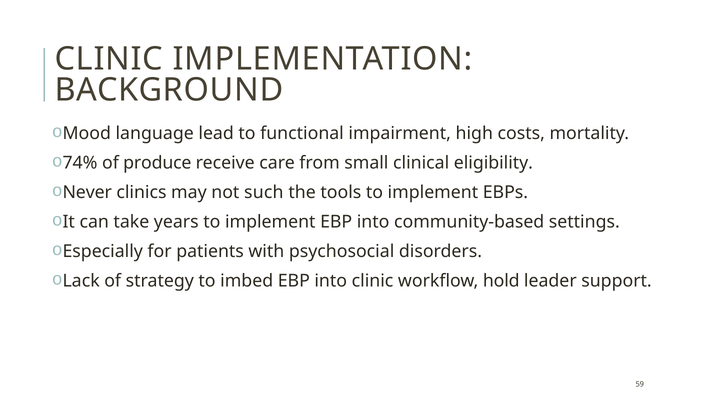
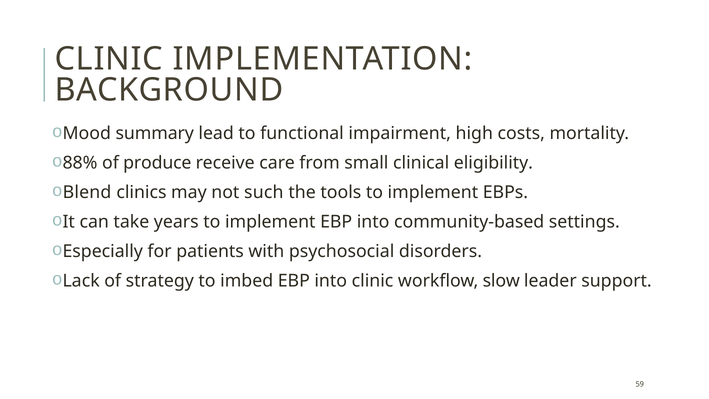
language: language -> summary (155, 134)
74%: 74% -> 88% (80, 163)
Never: Never -> Blend (87, 193)
hold: hold -> slow (501, 281)
